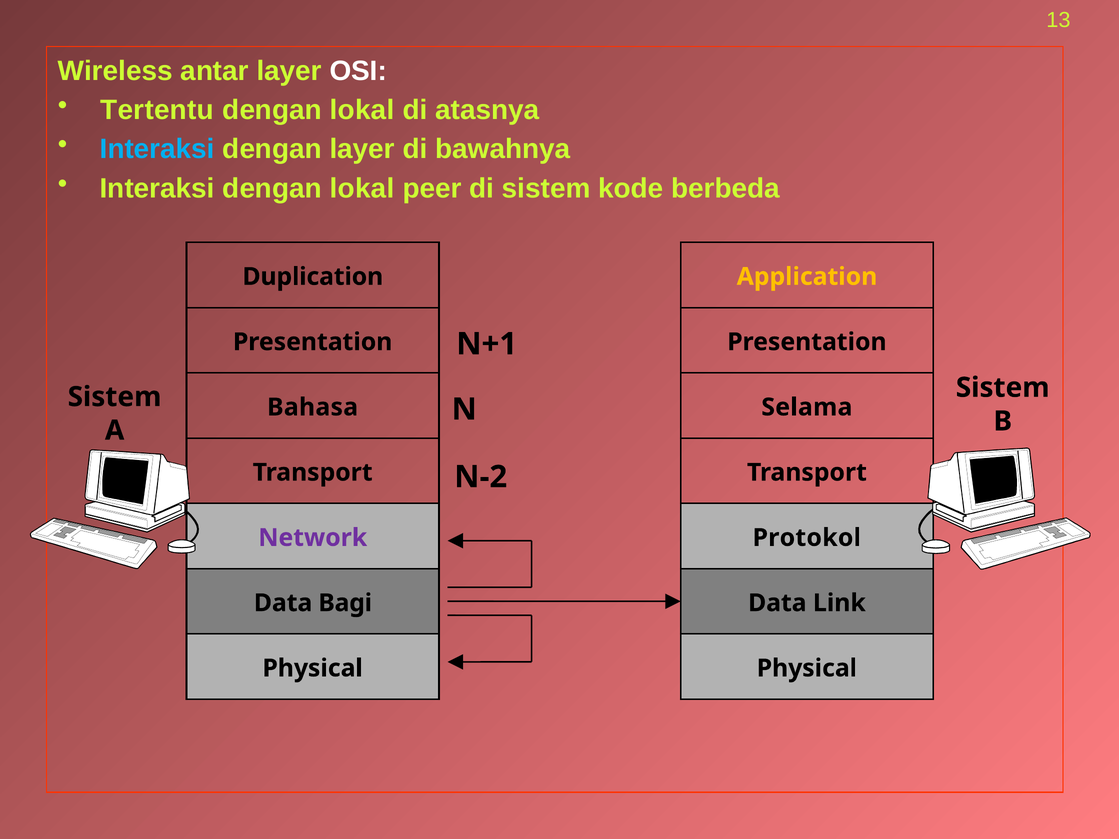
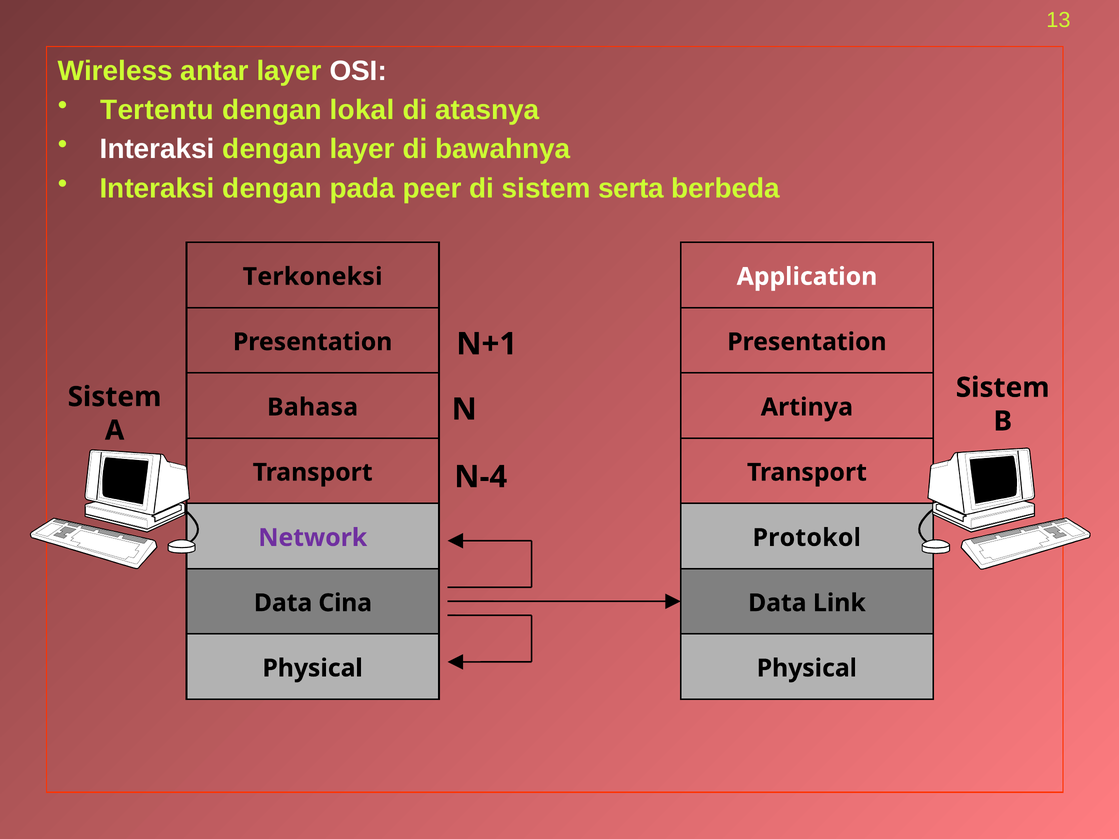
Interaksi colour: light blue -> white (157, 149)
Interaksi dengan lokal: lokal -> pada (362, 188)
kode: kode -> serta (631, 188)
Duplication: Duplication -> Terkoneksi (313, 277)
Application colour: yellow -> white (807, 277)
Selama: Selama -> Artinya (807, 407)
N-2: N-2 -> N-4 (481, 477)
Bagi: Bagi -> Cina (345, 603)
